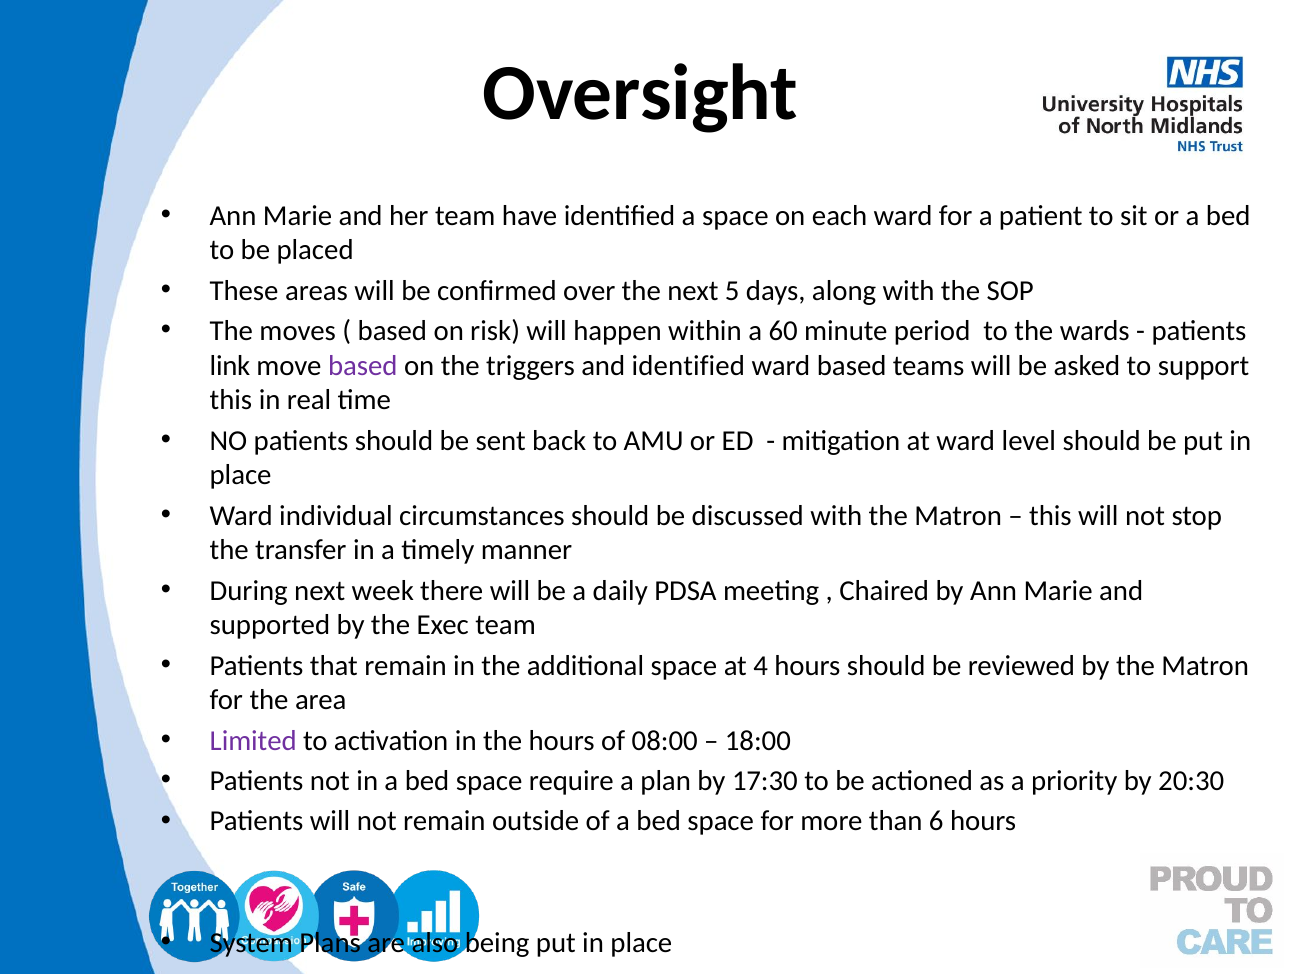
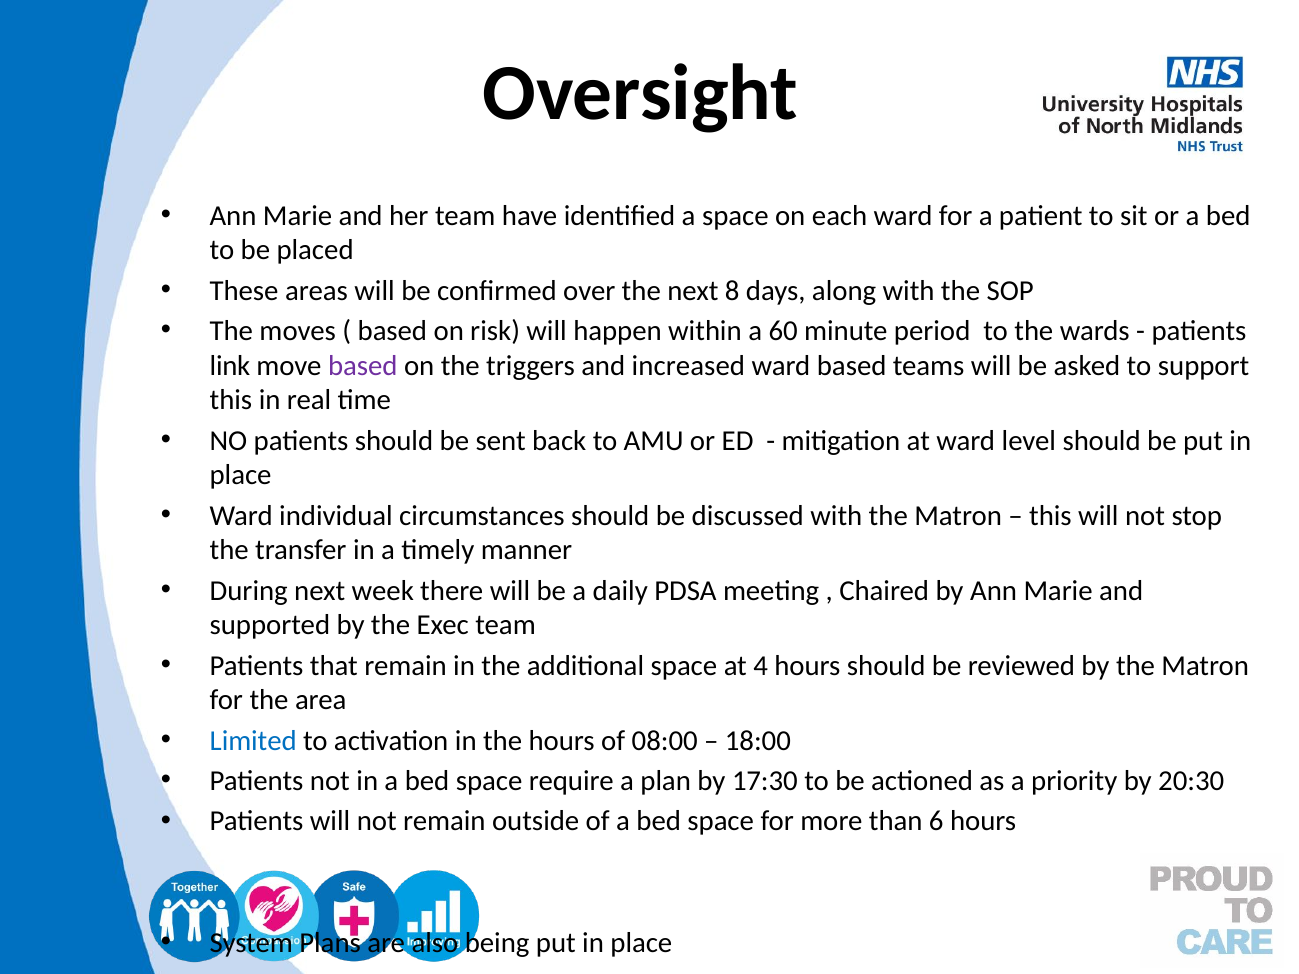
5: 5 -> 8 (732, 291)
and identified: identified -> increased (688, 366)
Limited colour: purple -> blue (253, 741)
